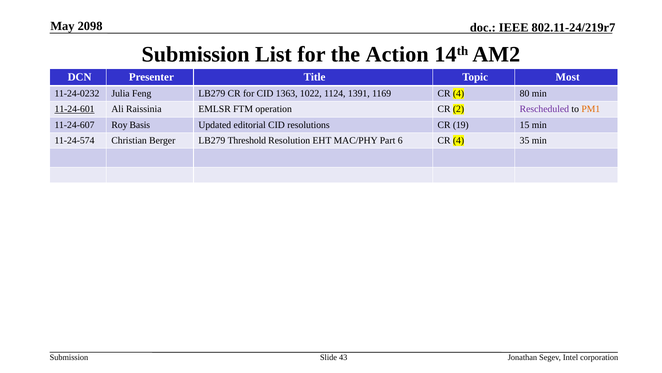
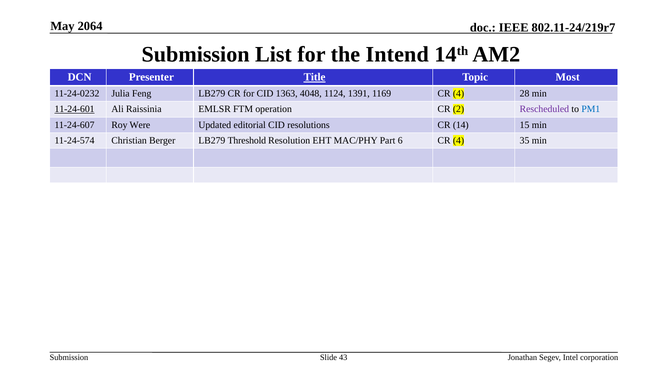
2098: 2098 -> 2064 (90, 26)
Action: Action -> Intend (397, 55)
Title underline: none -> present (315, 77)
1022: 1022 -> 4048 (311, 93)
80: 80 -> 28 (525, 93)
PM1 colour: orange -> blue (591, 109)
Basis: Basis -> Were (140, 125)
19: 19 -> 14 (461, 125)
